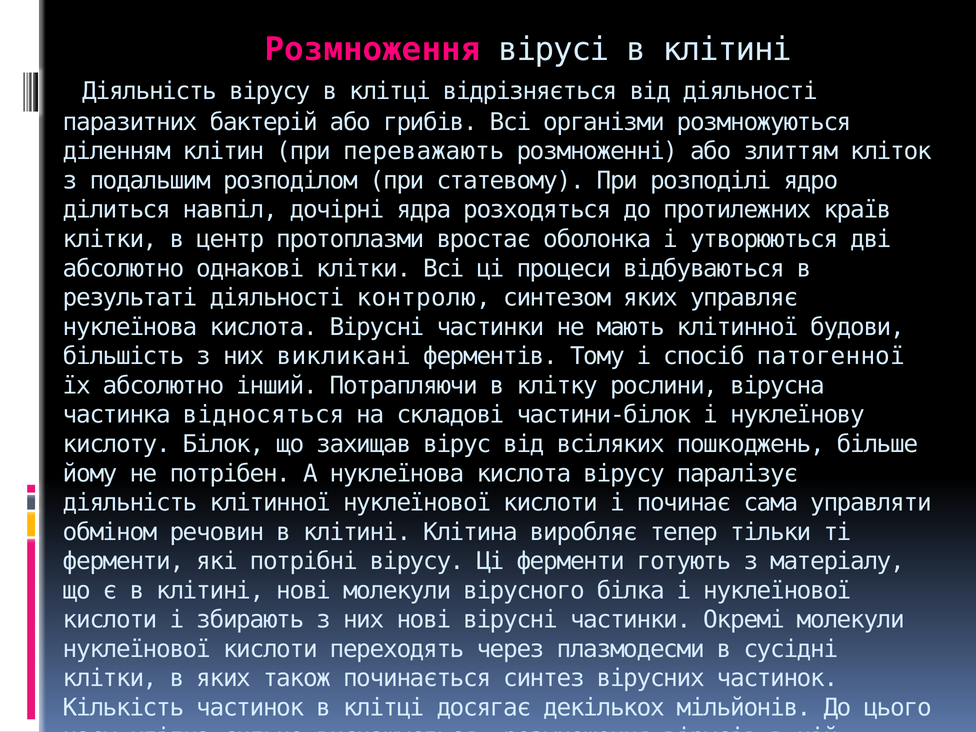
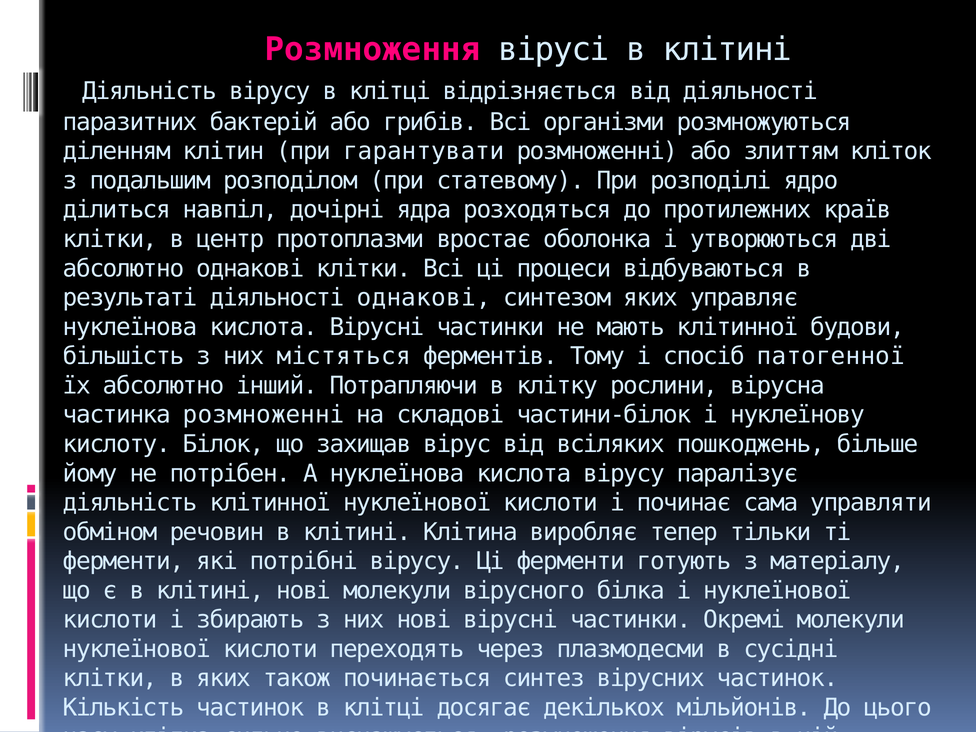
переважають: переважають -> гарантувати (424, 151)
діяльності контролю: контролю -> однакові (424, 298)
викликані: викликані -> містяться (344, 356)
частинка відносяться: відносяться -> розмноженні (264, 415)
